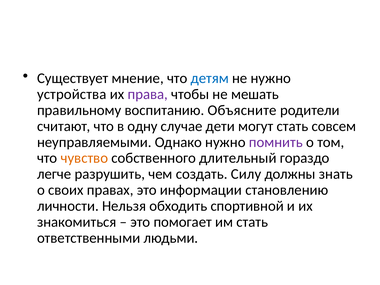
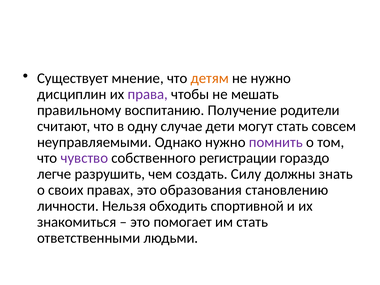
детям colour: blue -> orange (210, 78)
устройства: устройства -> дисциплин (72, 94)
Объясните: Объясните -> Получение (242, 110)
чувство colour: orange -> purple (84, 158)
длительный: длительный -> регистрации (238, 158)
информации: информации -> образования (201, 190)
